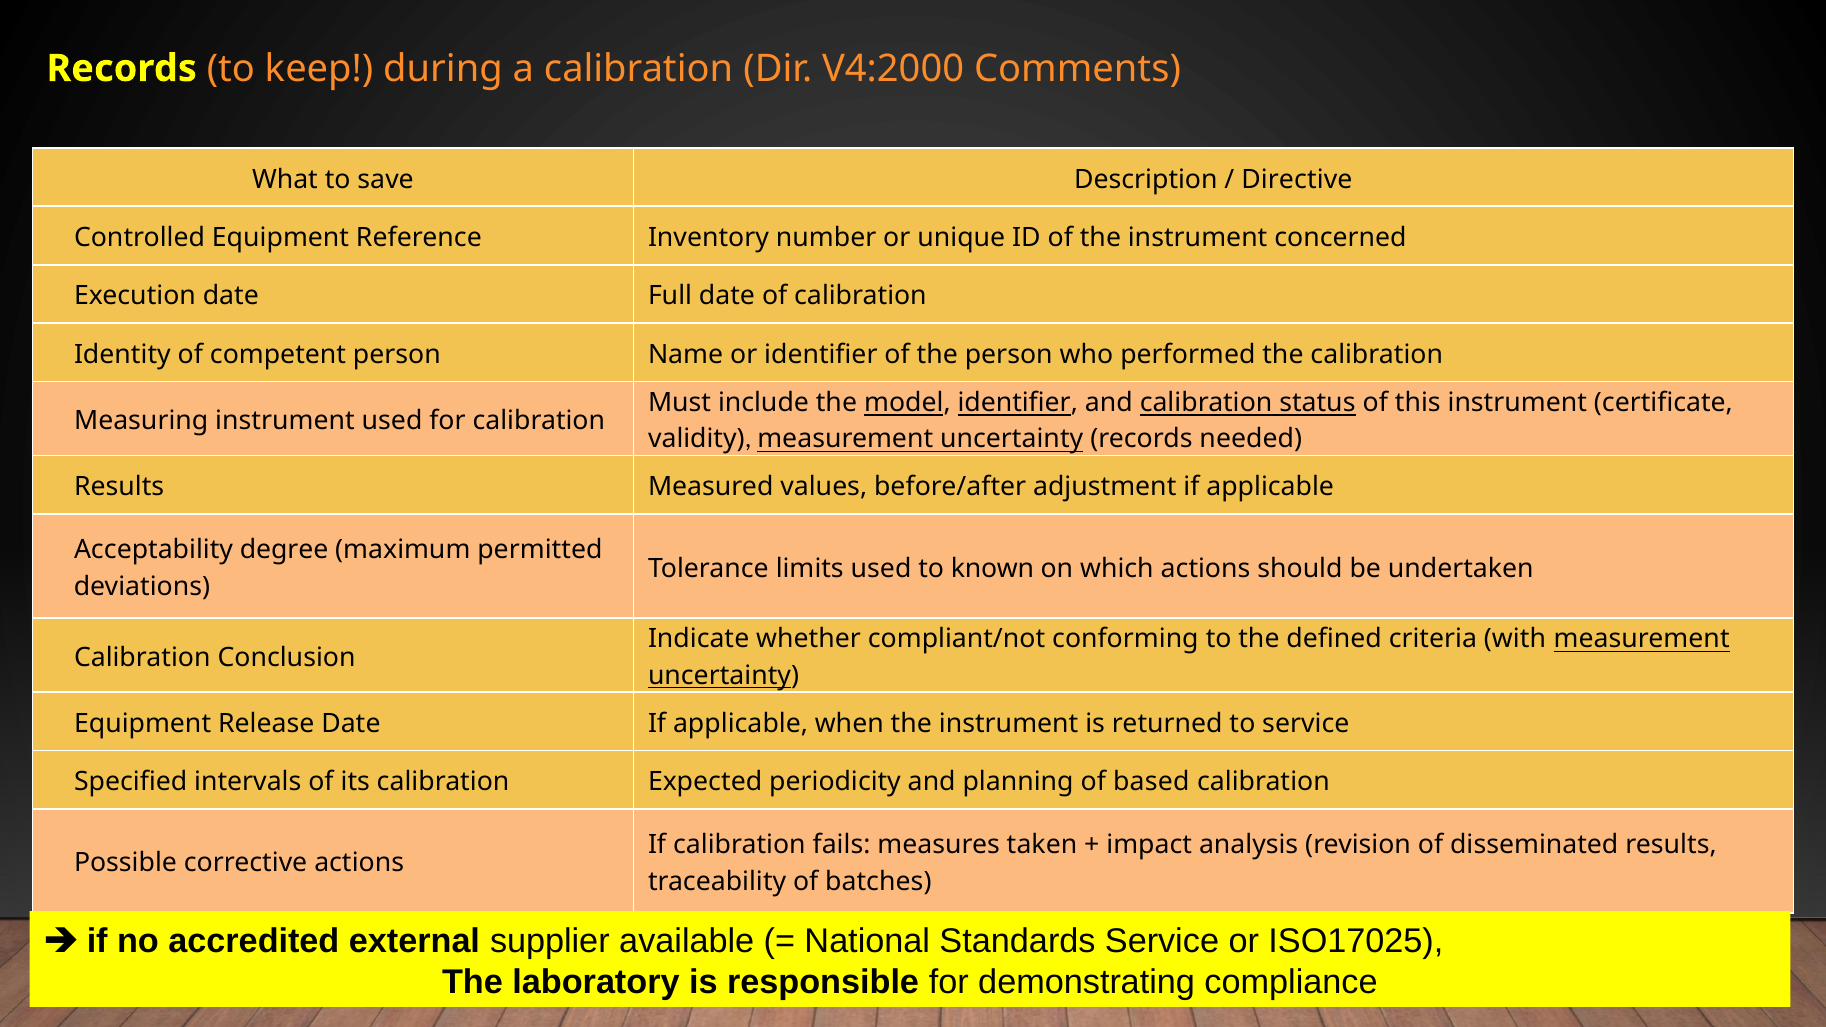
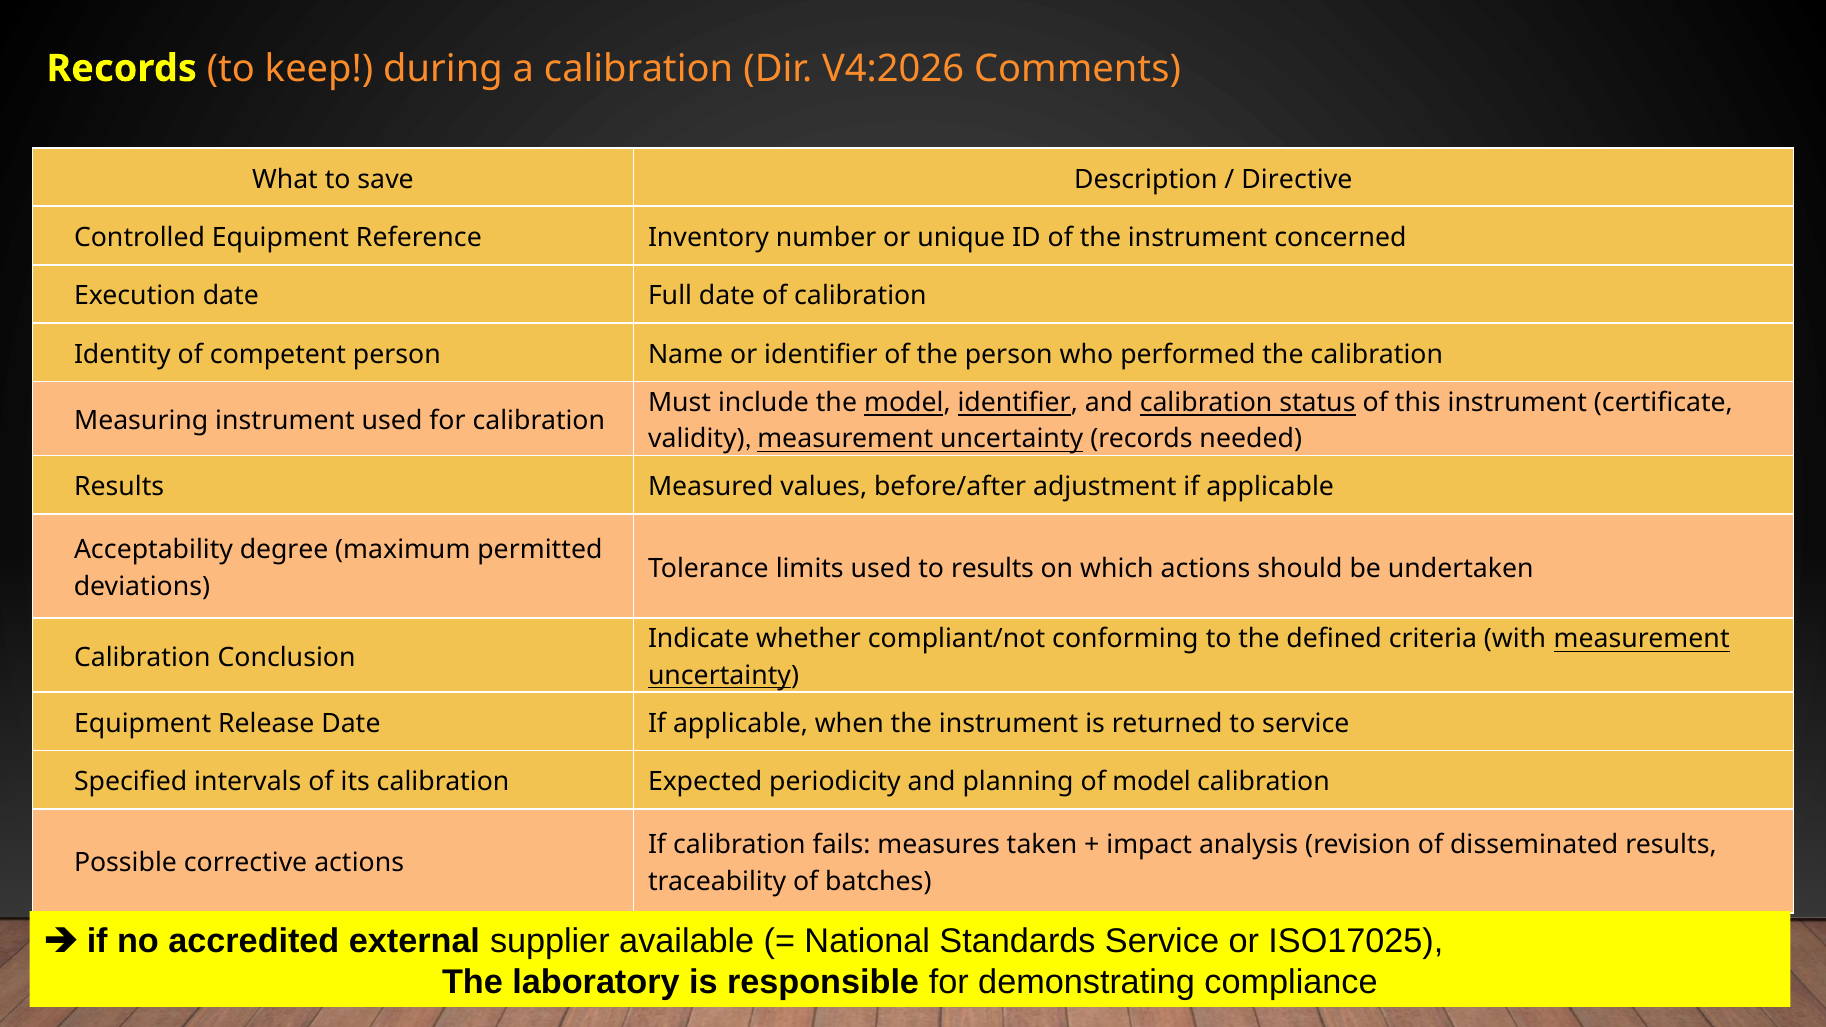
V4:2000: V4:2000 -> V4:2026 (893, 69)
to known: known -> results (992, 568)
of based: based -> model (1152, 782)
